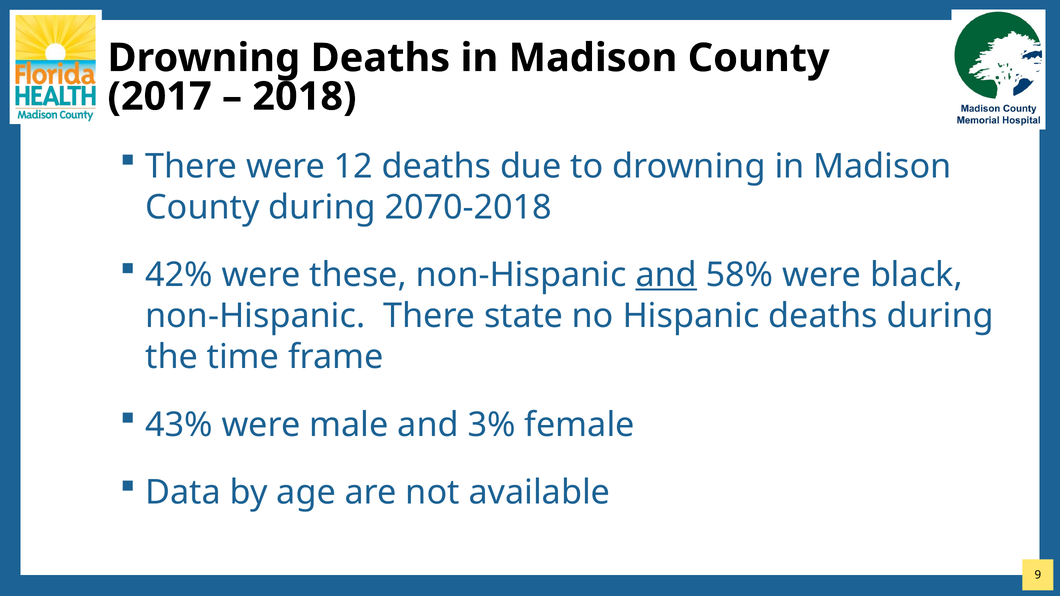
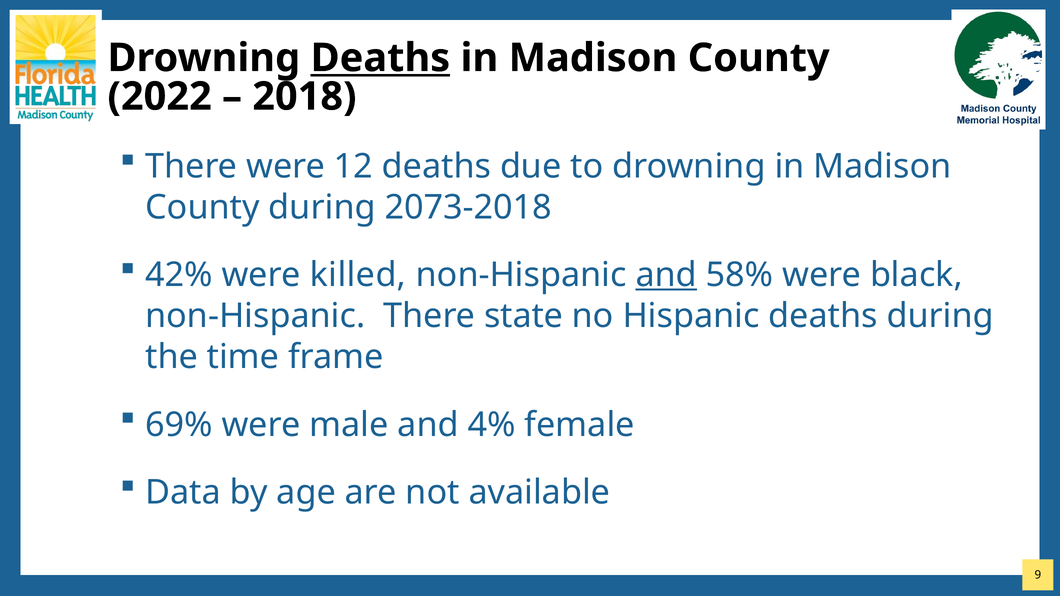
Deaths underline: none -> present (380, 58)
2017: 2017 -> 2022 (160, 97)
2070-2018: 2070-2018 -> 2073-2018 (468, 207)
these: these -> killed (358, 275)
43%: 43% -> 69% (179, 425)
3%: 3% -> 4% (492, 425)
